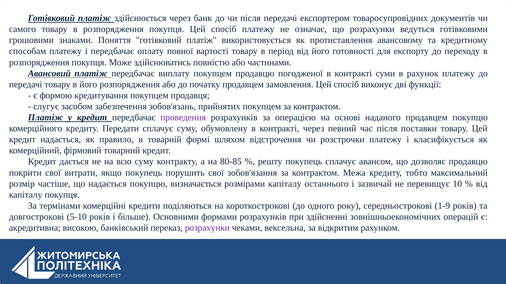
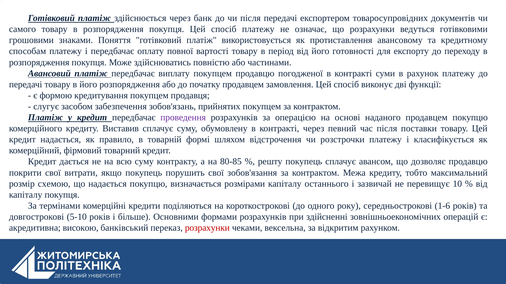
Передати: Передати -> Виставив (121, 129)
частіше: частіше -> схемою (54, 184)
1-9: 1-9 -> 1-6 (442, 206)
розрахунки colour: purple -> red (207, 228)
